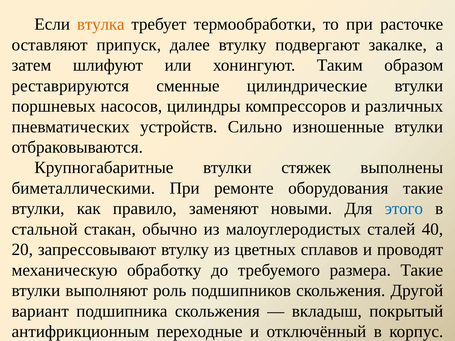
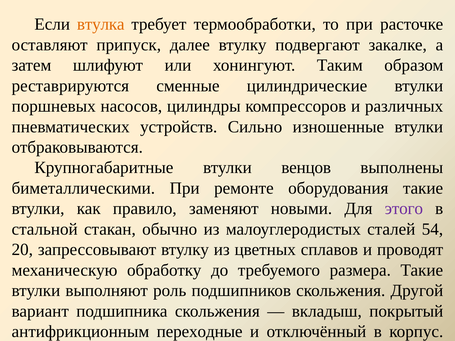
стяжек: стяжек -> венцов (306, 168)
этого colour: blue -> purple (404, 209)
40: 40 -> 54 (432, 229)
